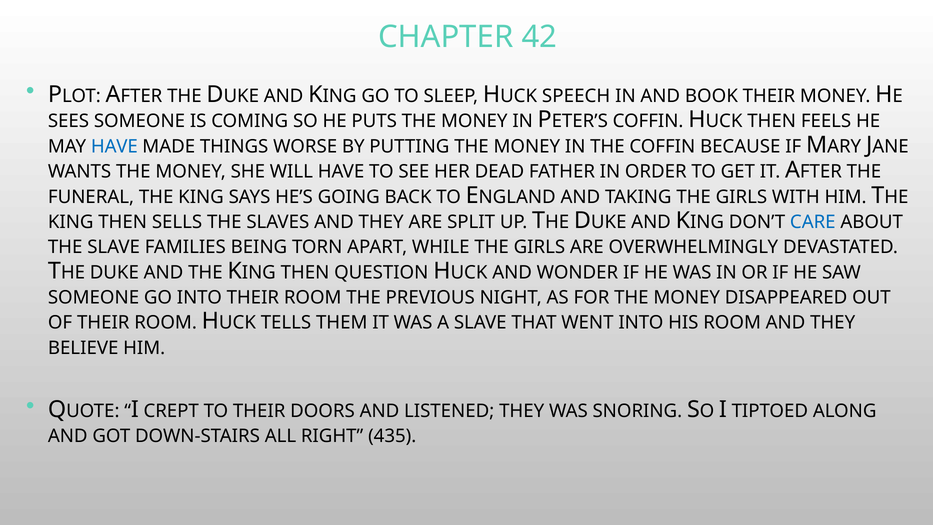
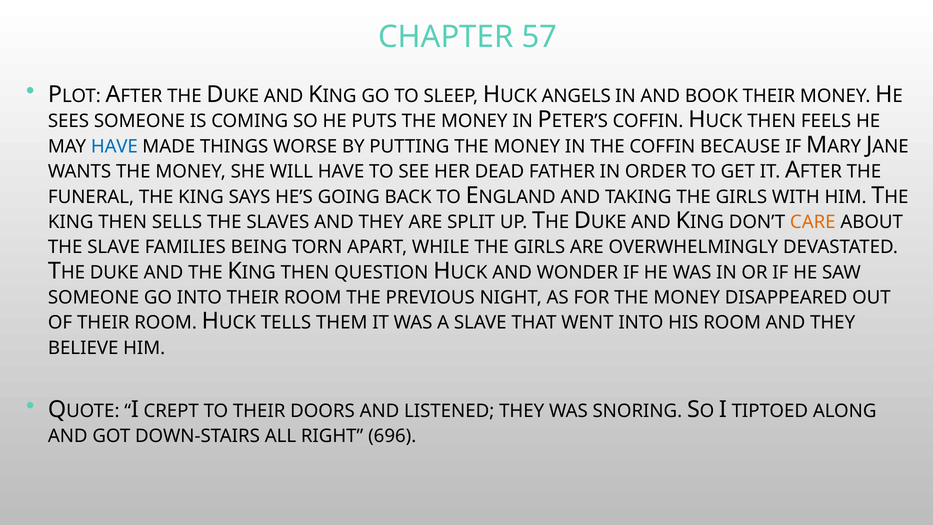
42: 42 -> 57 (539, 37)
SPEECH: SPEECH -> ANGELS (576, 96)
CARE colour: blue -> orange (813, 222)
435: 435 -> 696 (392, 436)
